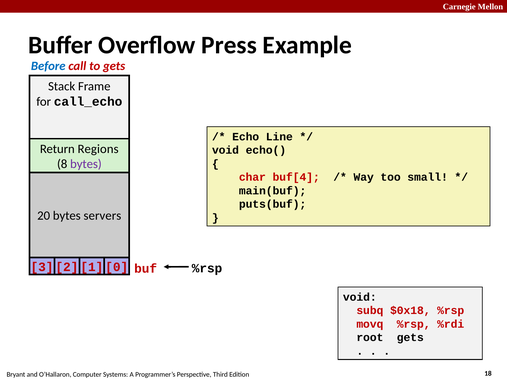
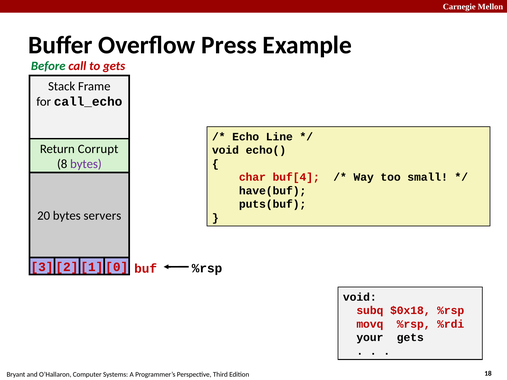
Before colour: blue -> green (48, 66)
Regions: Regions -> Corrupt (98, 149)
main(buf: main(buf -> have(buf (273, 191)
root: root -> your (370, 338)
